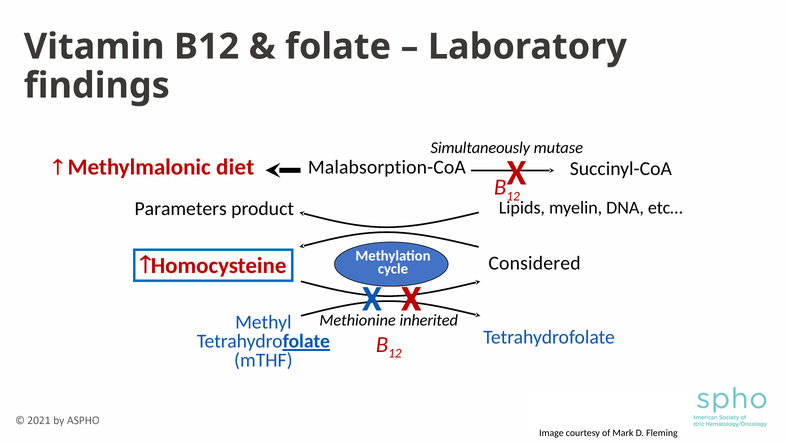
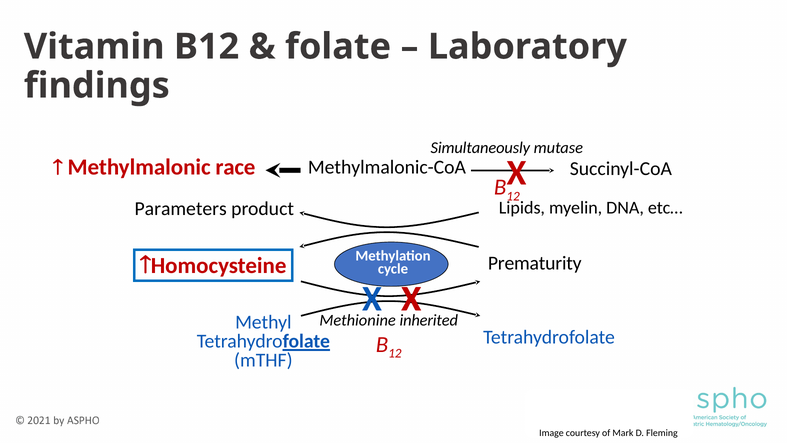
diet: diet -> race (235, 167)
Malabsorption-CoA: Malabsorption-CoA -> Methylmalonic-CoA (387, 167)
Considered: Considered -> Prematurity (535, 263)
